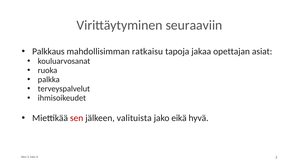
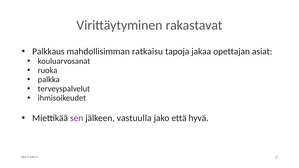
seuraaviin: seuraaviin -> rakastavat (194, 25)
sen colour: red -> purple (77, 118)
valituista: valituista -> vastuulla (134, 118)
eikä: eikä -> että (179, 118)
